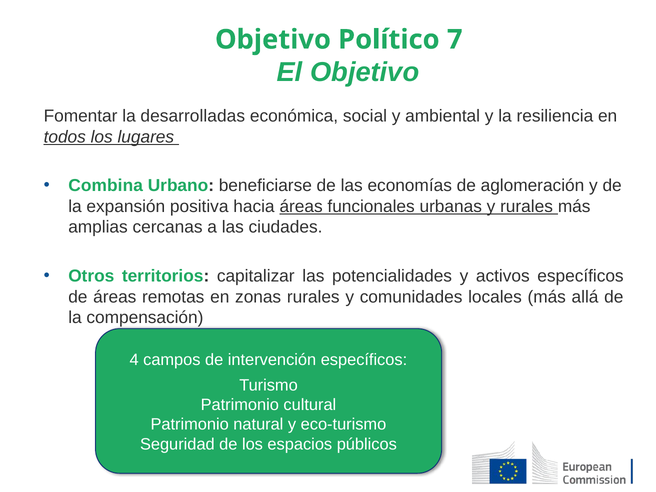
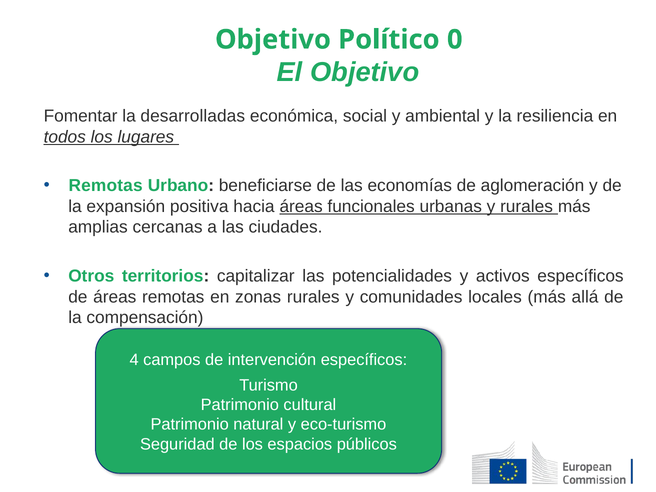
7: 7 -> 0 (455, 40)
Combina: Combina -> Remotas (106, 186)
